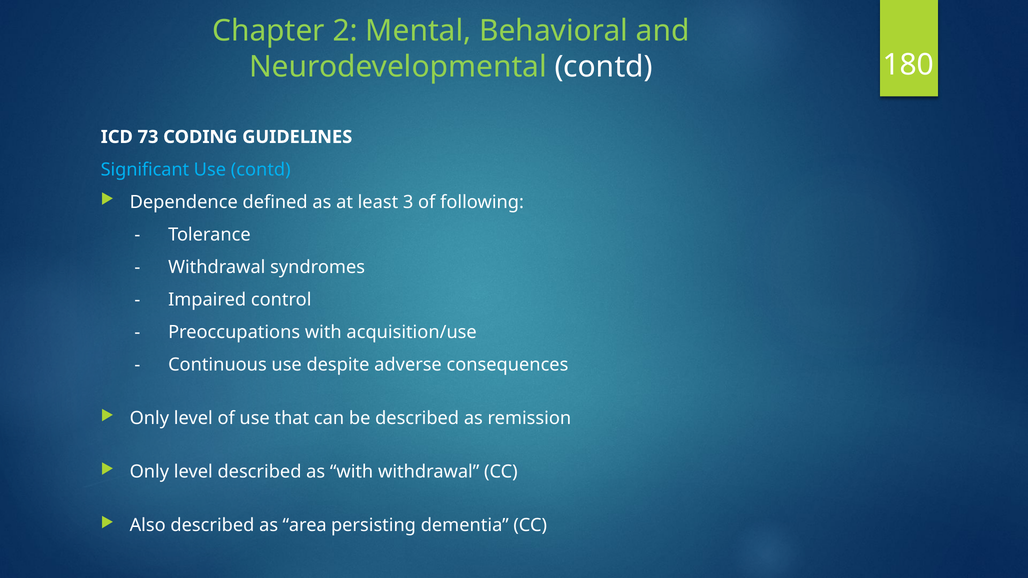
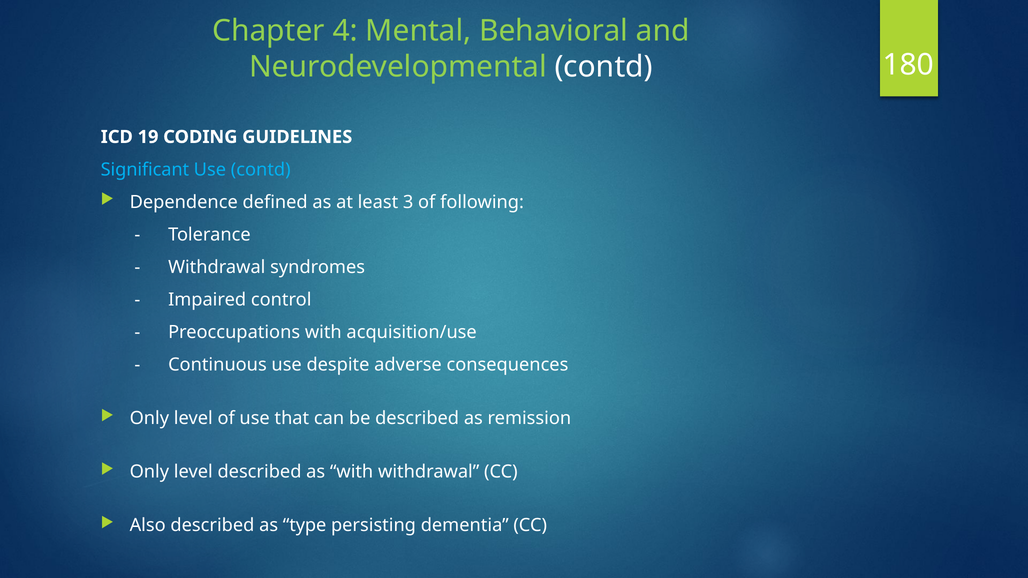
2: 2 -> 4 (345, 31)
73: 73 -> 19 (148, 137)
area: area -> type (305, 526)
